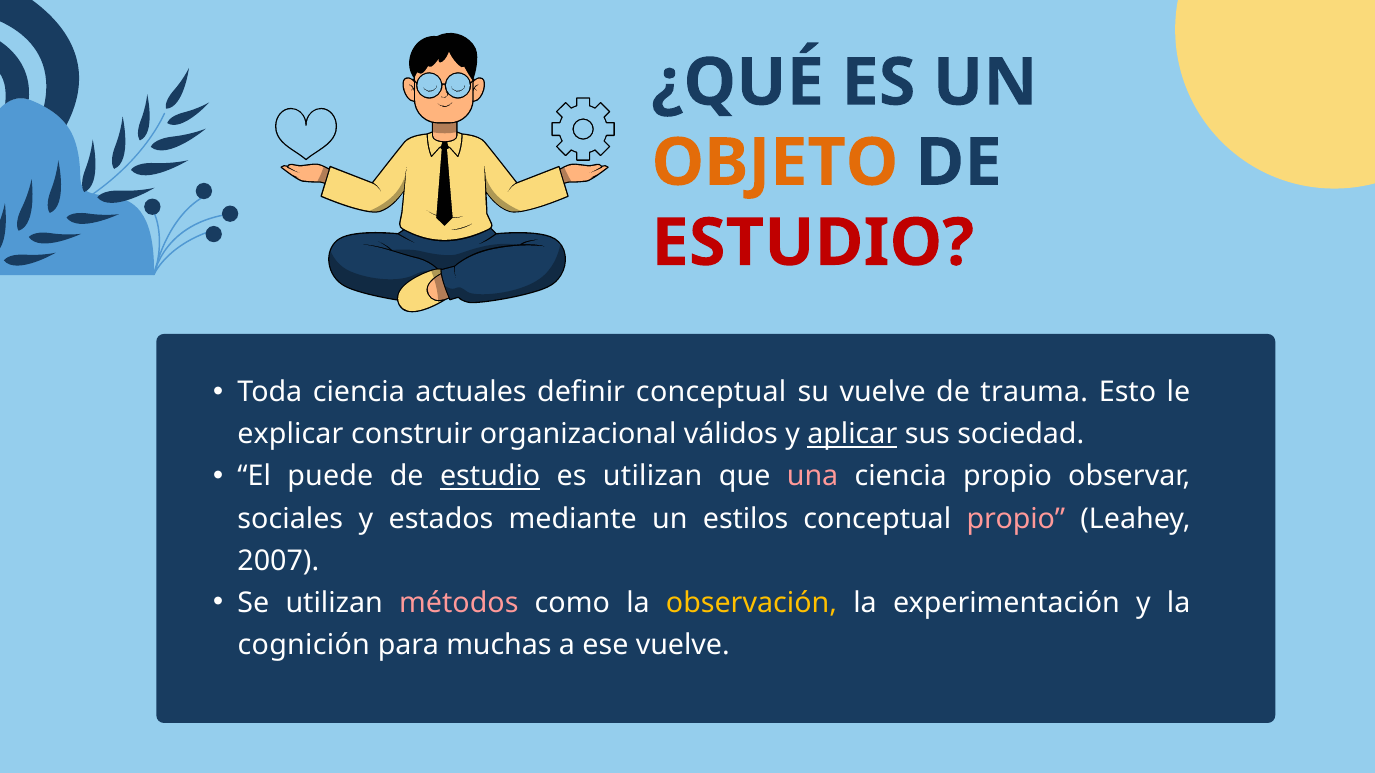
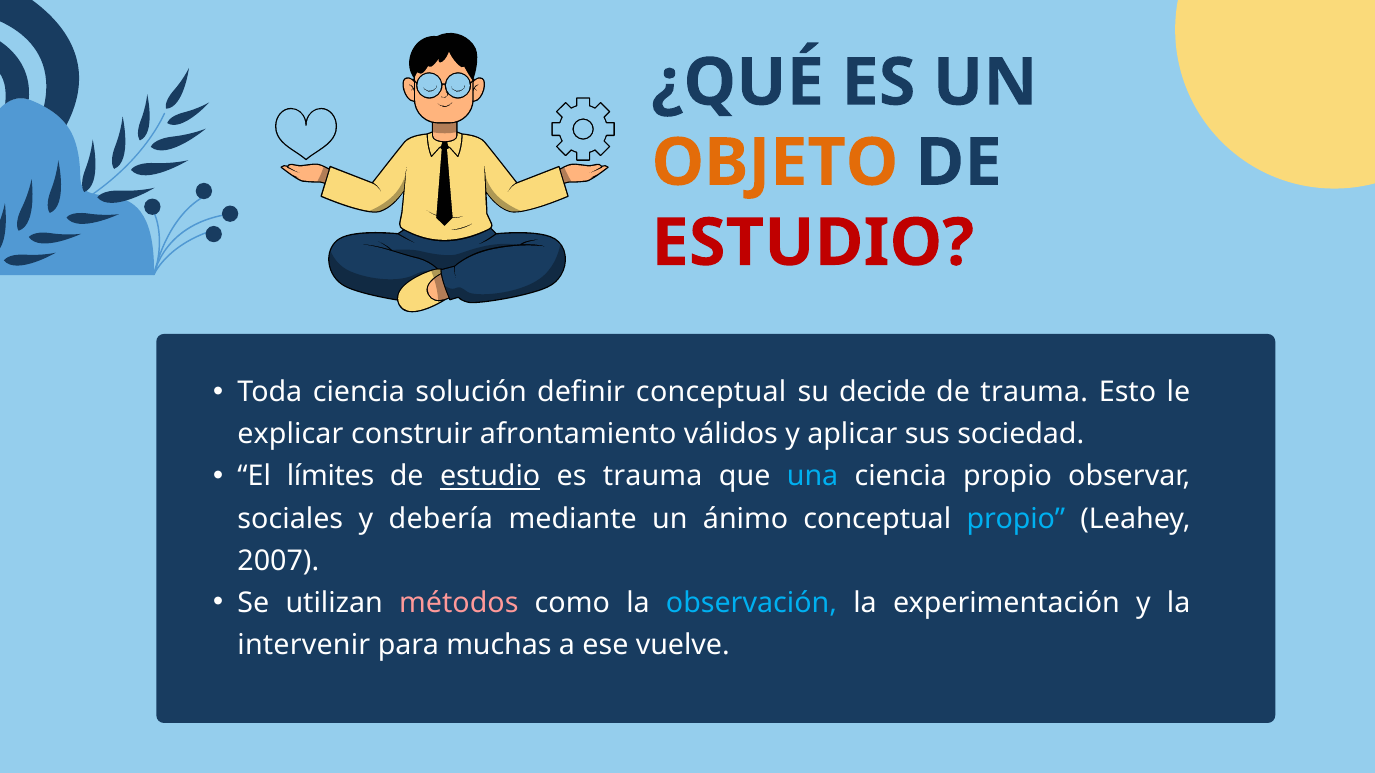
actuales: actuales -> solución (471, 393)
su vuelve: vuelve -> decide (883, 393)
organizacional: organizacional -> afrontamiento (578, 435)
aplicar underline: present -> none (852, 435)
puede: puede -> límites (331, 477)
es utilizan: utilizan -> trauma (653, 477)
una colour: pink -> light blue (813, 477)
estados: estados -> debería (441, 519)
estilos: estilos -> ánimo (746, 519)
propio colour: pink -> light blue (1016, 519)
observación colour: yellow -> light blue (751, 603)
cognición: cognición -> intervenir (304, 645)
